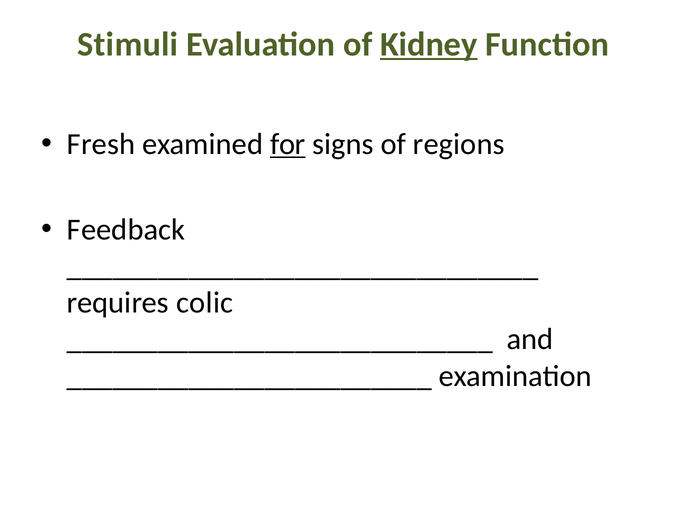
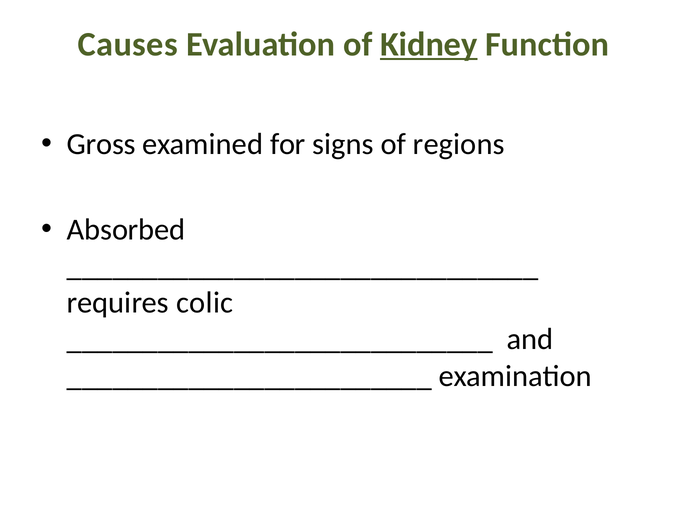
Stimuli: Stimuli -> Causes (128, 44)
Fresh: Fresh -> Gross (101, 144)
for underline: present -> none (288, 144)
Feedback: Feedback -> Absorbed (126, 230)
